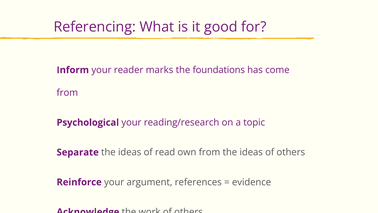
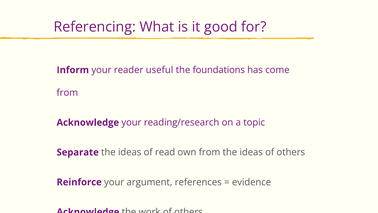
marks: marks -> useful (160, 70)
Psychological: Psychological -> Acknowledge (88, 122)
